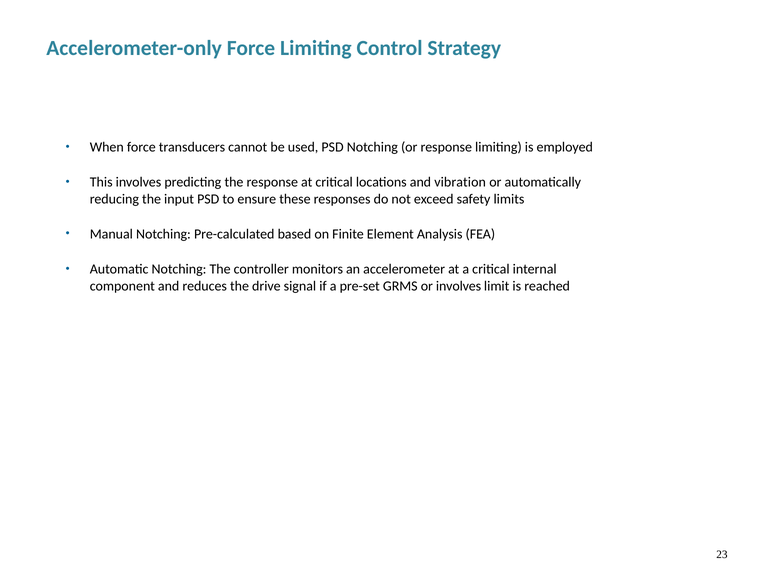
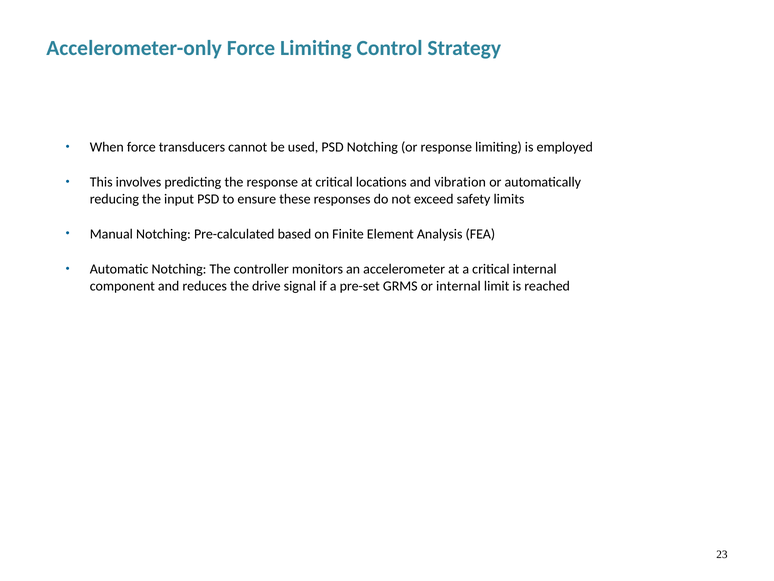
or involves: involves -> internal (458, 286)
